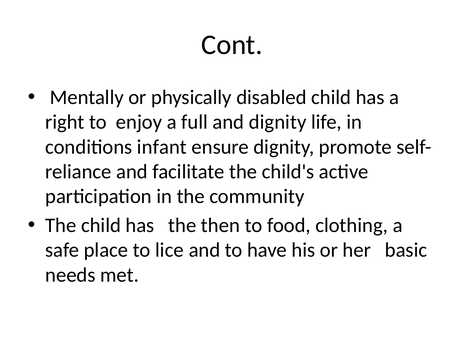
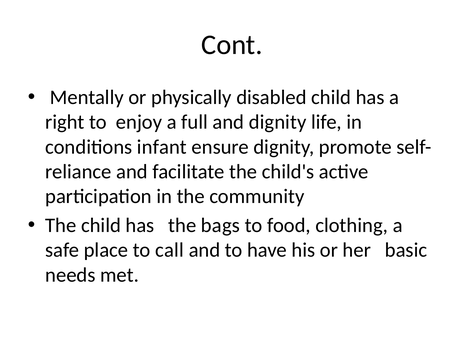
then: then -> bags (220, 225)
lice: lice -> call (169, 250)
